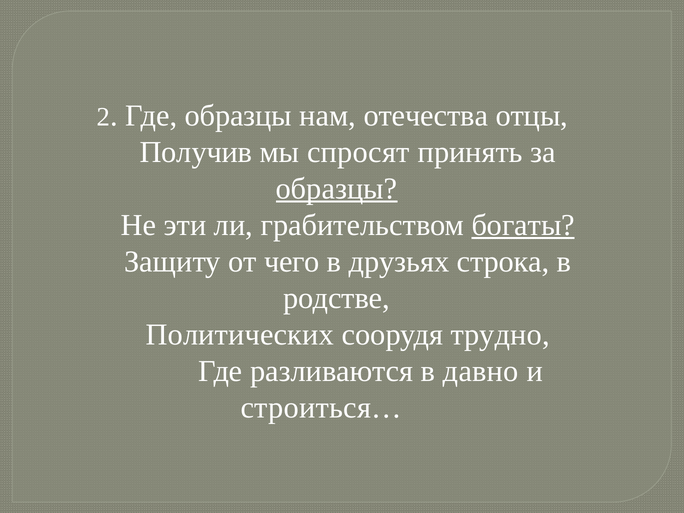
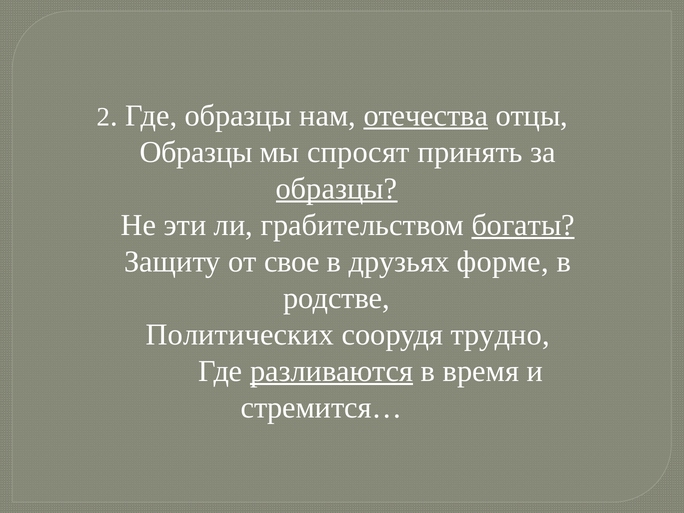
отечества underline: none -> present (426, 116)
Получив: Получив -> Образцы (196, 152)
чего: чего -> свое (292, 262)
строка: строка -> форме (503, 262)
разливаются underline: none -> present (332, 371)
давно: давно -> время (481, 371)
строиться…: строиться… -> стремится… (321, 407)
